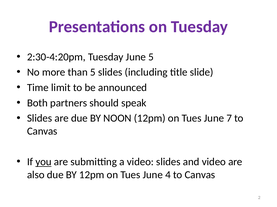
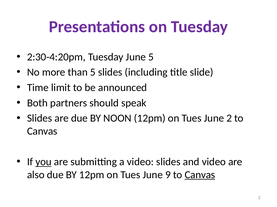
June 7: 7 -> 2 (229, 119)
4: 4 -> 9 (168, 175)
Canvas underline: none -> present (200, 175)
